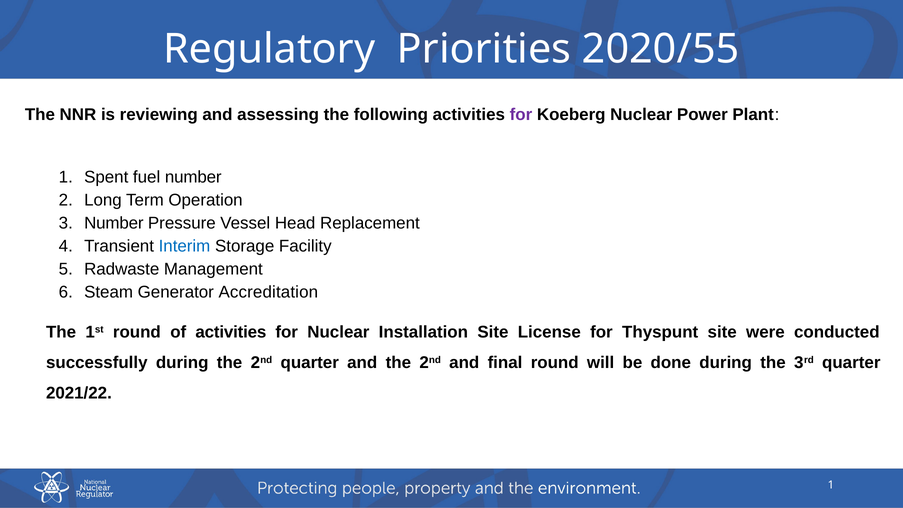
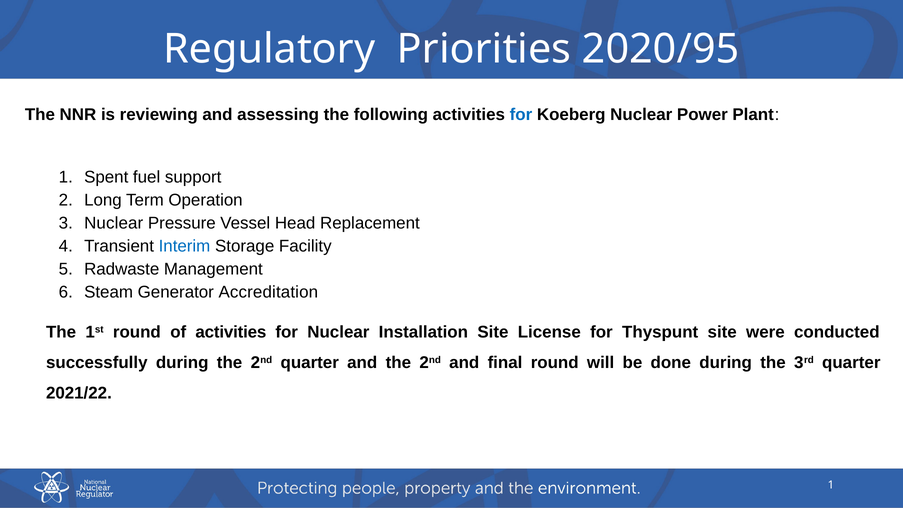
2020/55: 2020/55 -> 2020/95 (661, 49)
for colour: purple -> blue (521, 114)
fuel number: number -> support (193, 177)
Number: Number -> Nuclear (114, 223)
